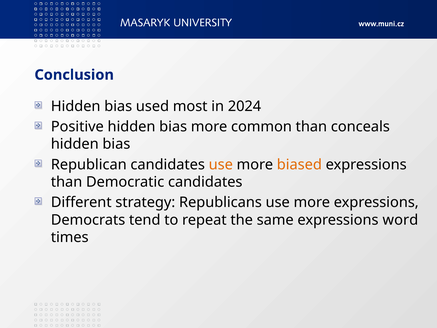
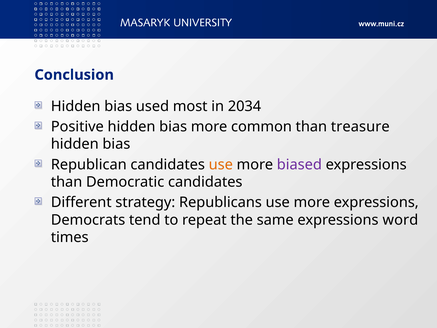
2024: 2024 -> 2034 (245, 106)
conceals: conceals -> treasure (360, 127)
biased colour: orange -> purple (299, 164)
